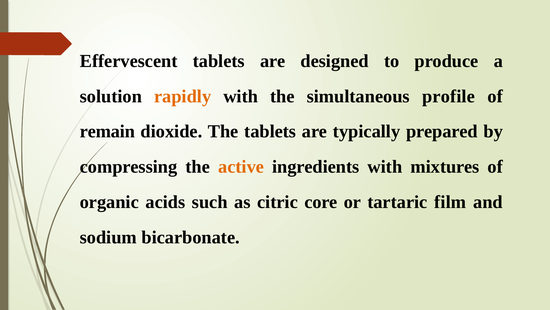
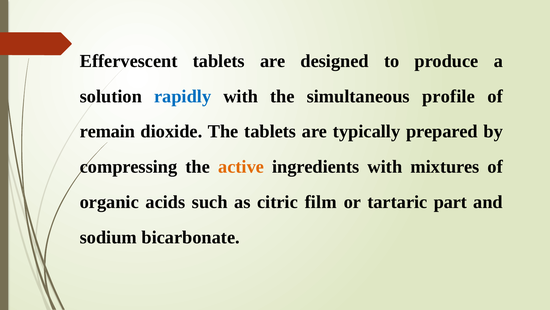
rapidly colour: orange -> blue (183, 96)
core: core -> film (321, 202)
film: film -> part (450, 202)
